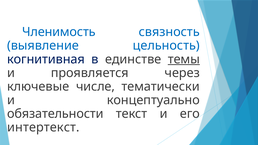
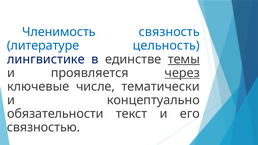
выявление: выявление -> литературе (43, 46)
когнитивная: когнитивная -> лингвистике (46, 59)
через underline: none -> present (182, 73)
интертекст: интертекст -> связностью (43, 128)
